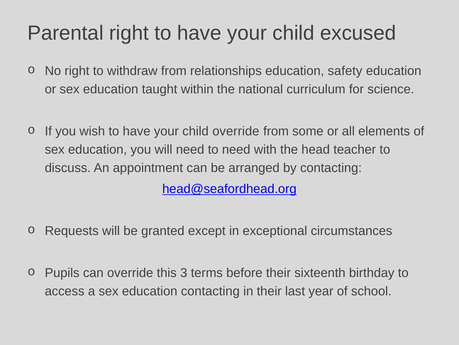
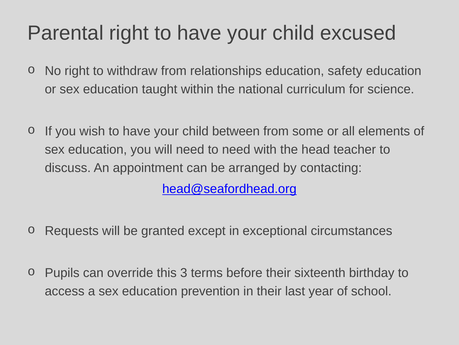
child override: override -> between (236, 131)
education contacting: contacting -> prevention (210, 291)
